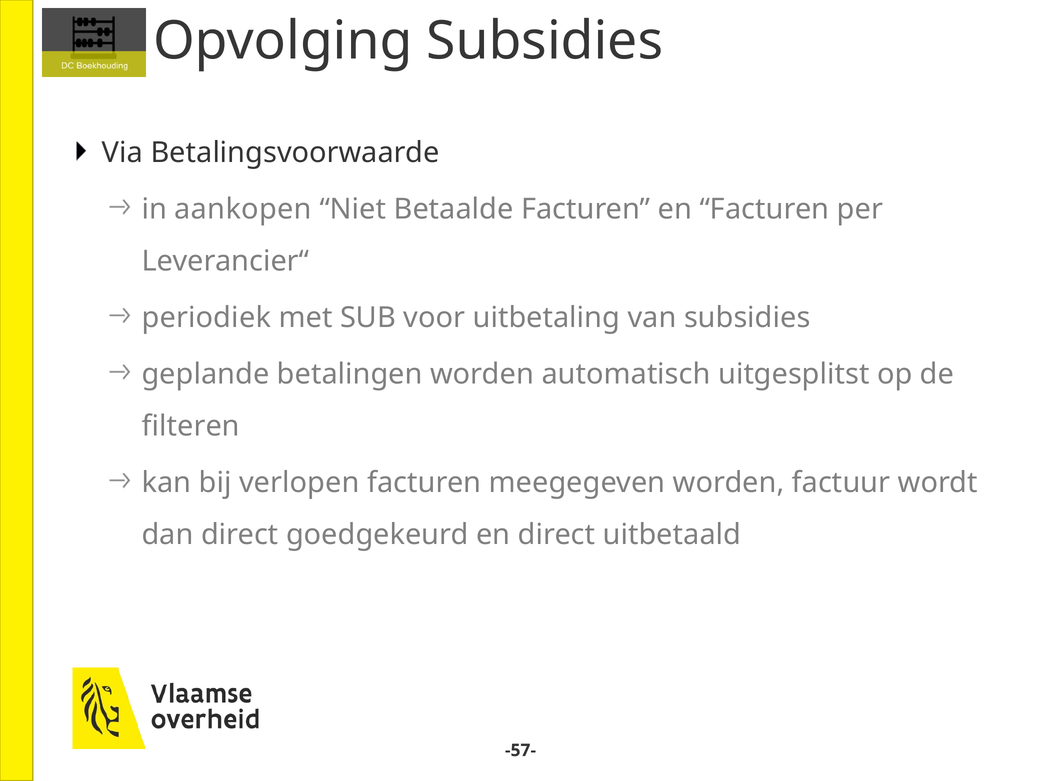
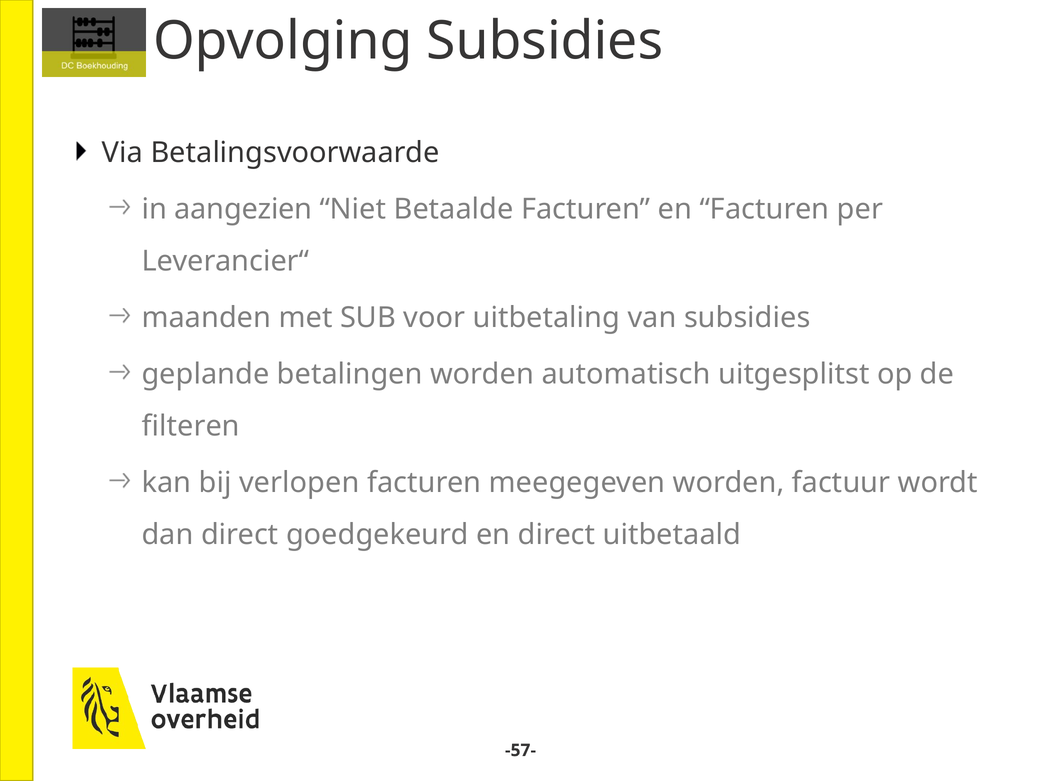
aankopen: aankopen -> aangezien (243, 209)
periodiek: periodiek -> maanden (206, 318)
